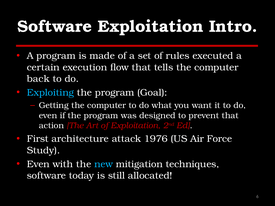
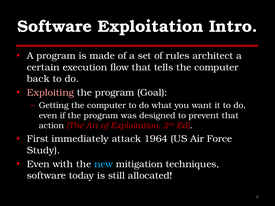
executed: executed -> architect (213, 56)
Exploiting colour: light blue -> pink (50, 93)
architecture: architecture -> immediately (80, 139)
1976: 1976 -> 1964 (156, 139)
